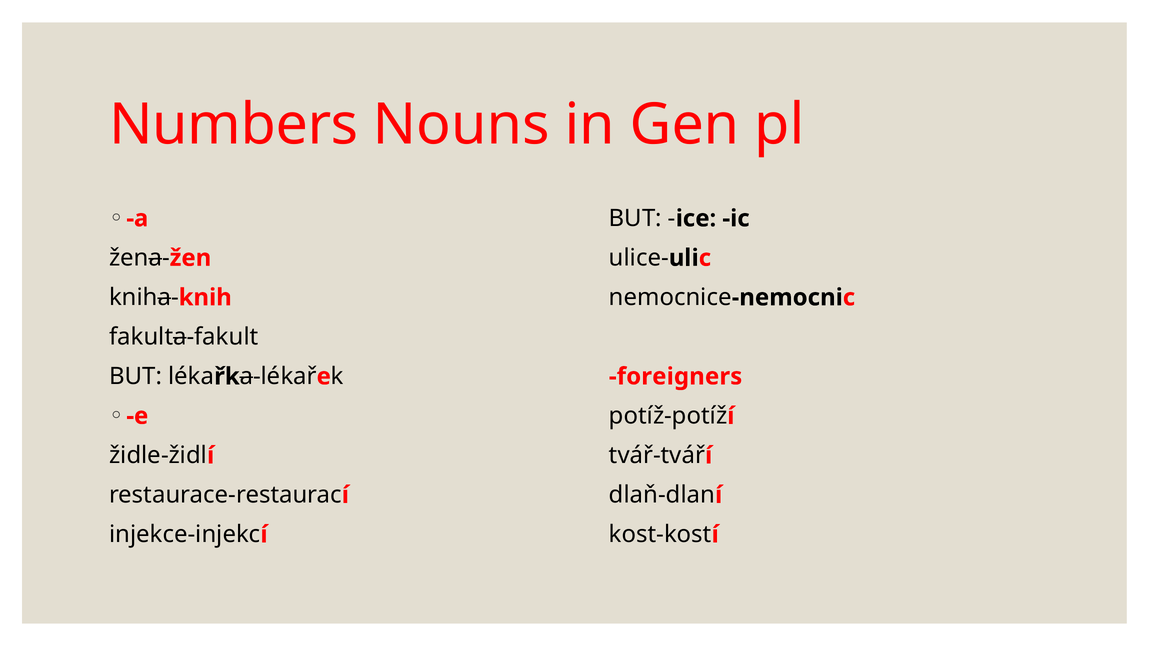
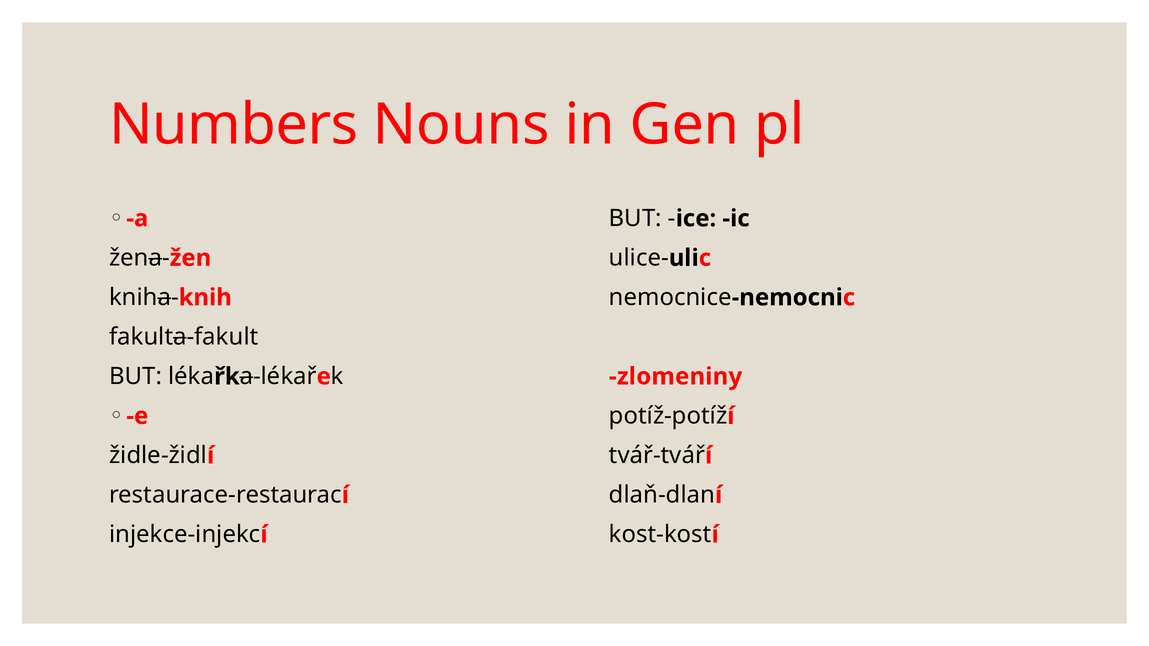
foreigners: foreigners -> zlomeniny (676, 377)
